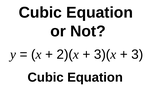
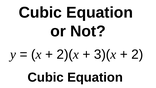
3: 3 -> 2 (137, 54)
